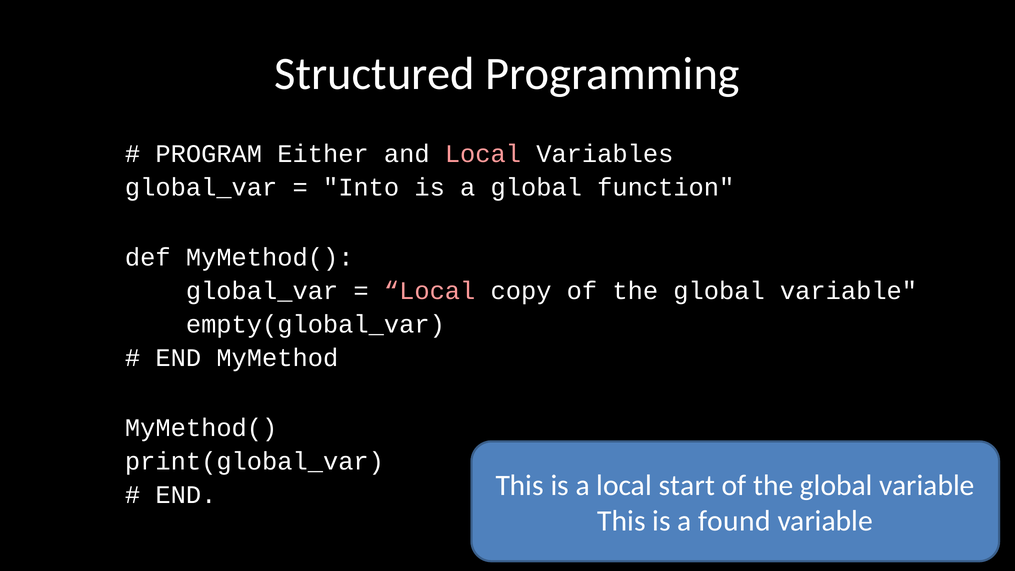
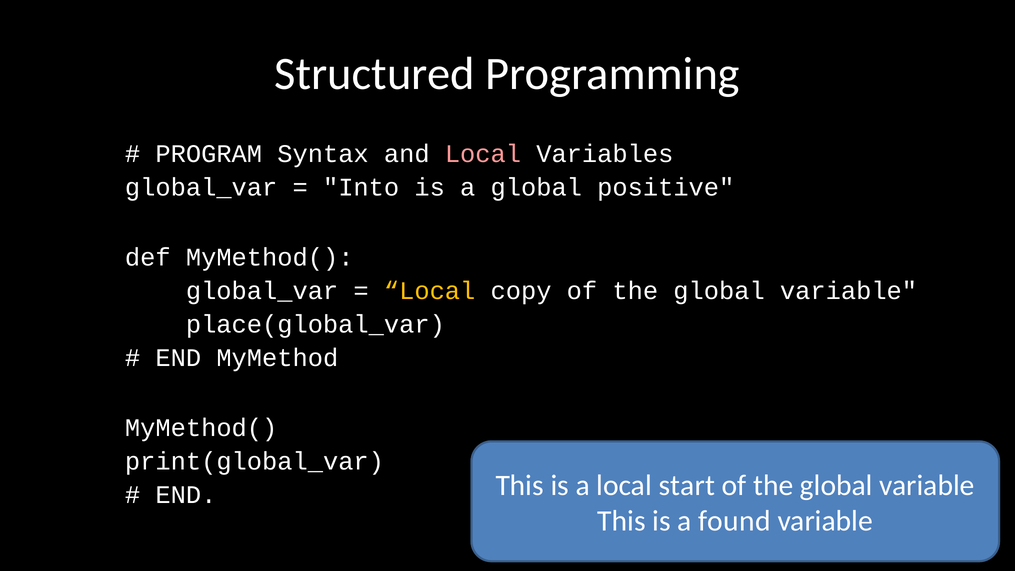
Either: Either -> Syntax (323, 154)
function: function -> positive (666, 188)
Local colour: pink -> yellow (430, 291)
empty(global_var: empty(global_var -> place(global_var (315, 325)
